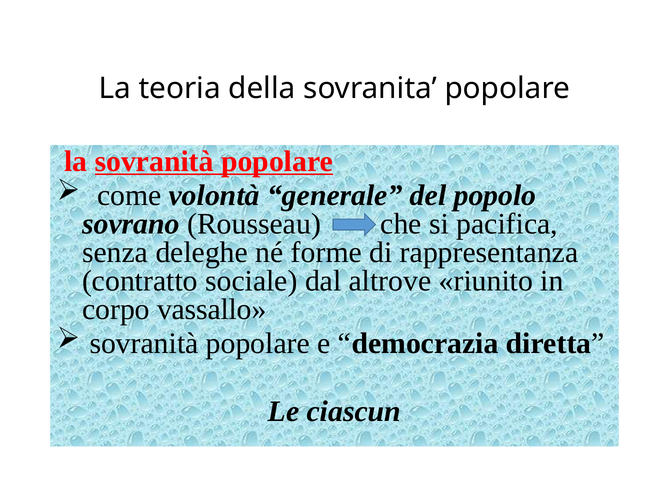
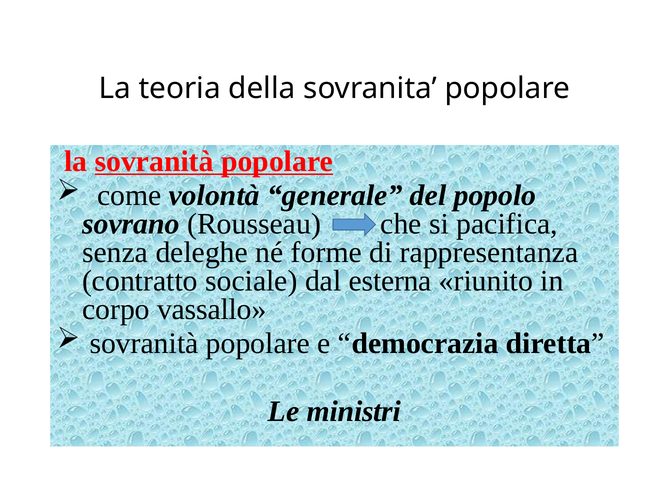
altrove: altrove -> esterna (390, 281)
ciascun: ciascun -> ministri (354, 411)
